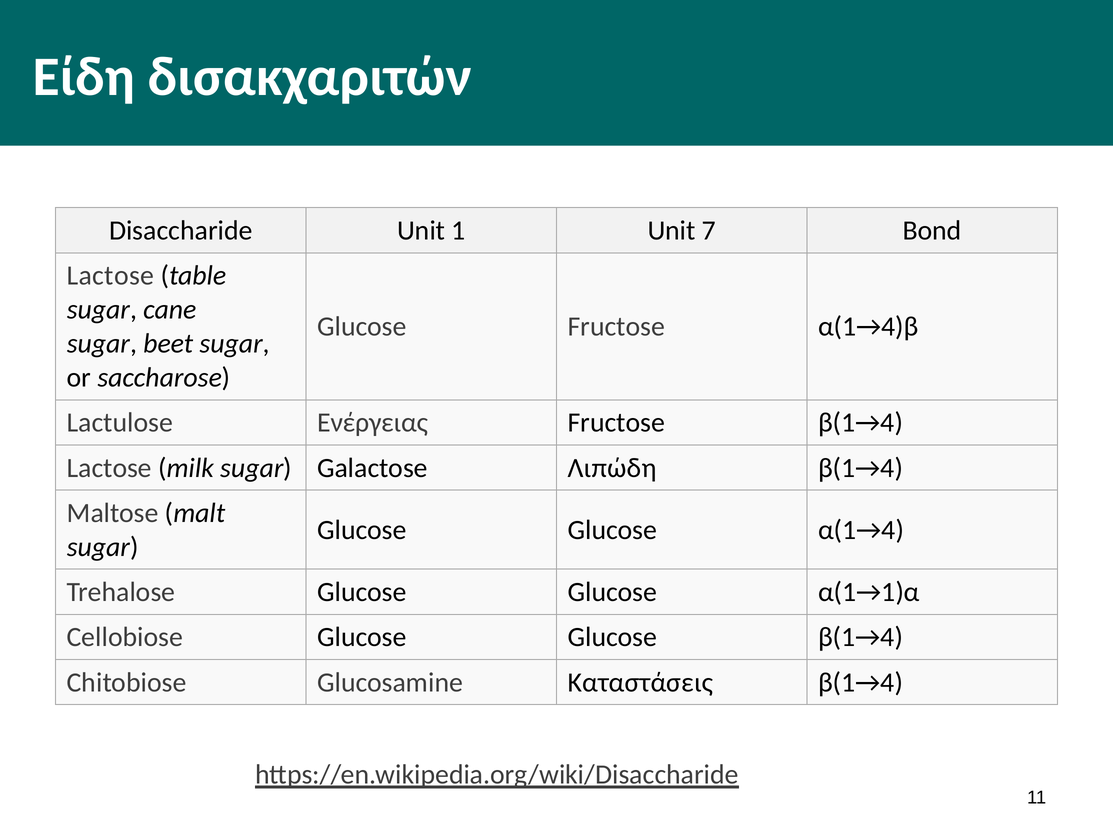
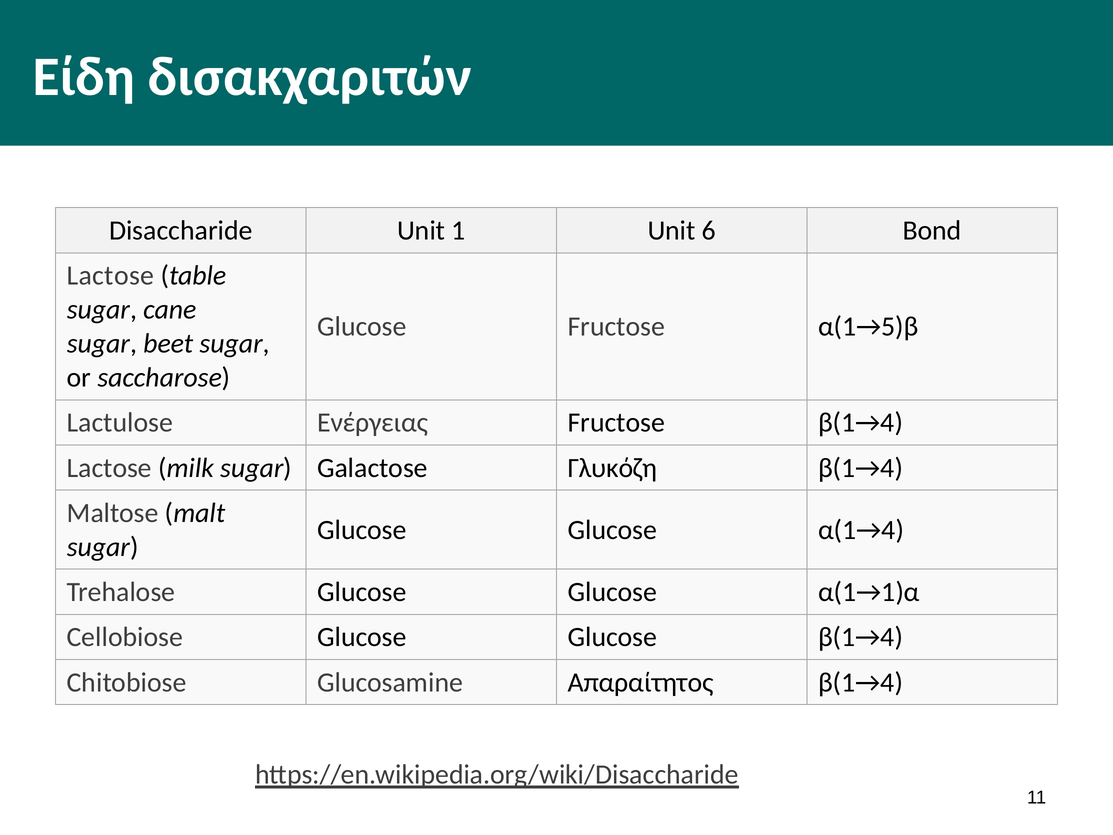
7: 7 -> 6 (709, 230)
α(1→4)β: α(1→4)β -> α(1→5)β (868, 327)
Λιπώδη: Λιπώδη -> Γλυκόζη (612, 468)
Καταστάσεις: Καταστάσεις -> Απαραίτητος (641, 682)
